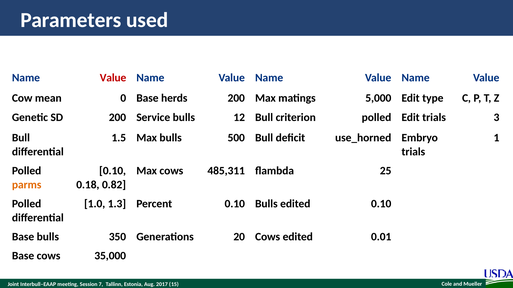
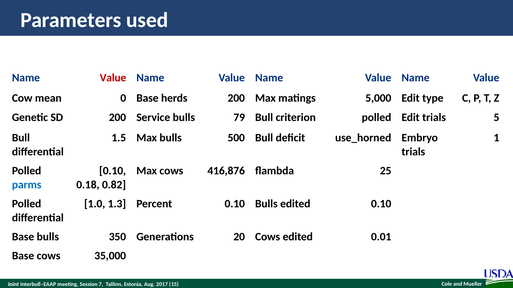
12: 12 -> 79 (239, 118)
3: 3 -> 5 (497, 118)
485,311: 485,311 -> 416,876 (226, 171)
parms colour: orange -> blue (27, 185)
